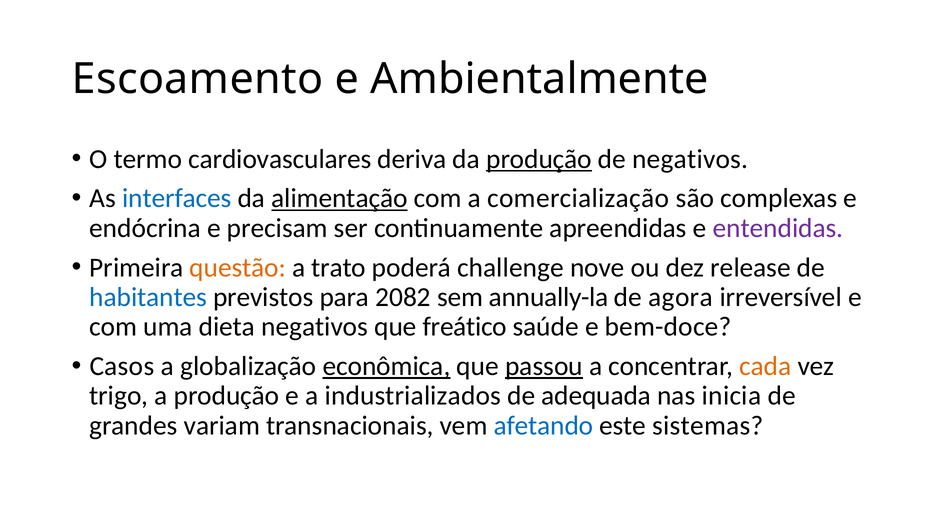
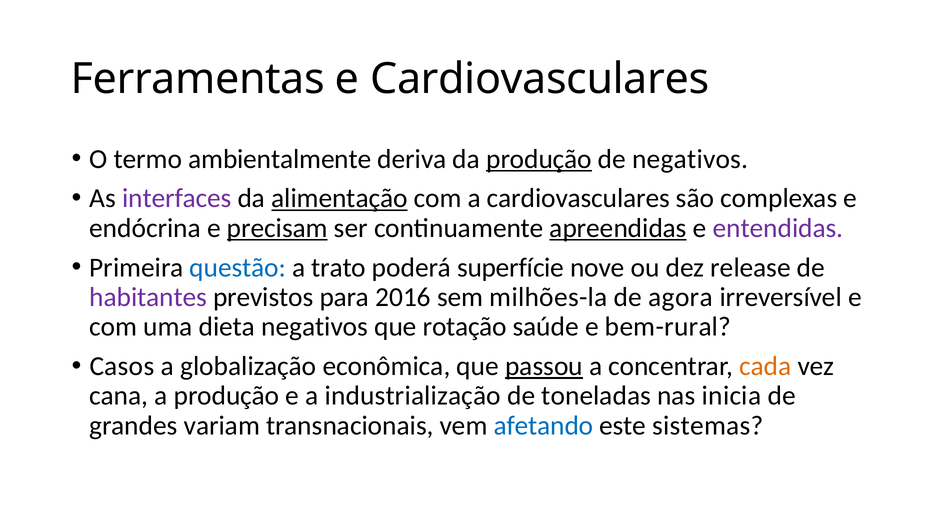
Escoamento: Escoamento -> Ferramentas (198, 79)
e Ambientalmente: Ambientalmente -> Cardiovasculares (540, 79)
cardiovasculares: cardiovasculares -> ambientalmente (280, 159)
interfaces colour: blue -> purple (177, 199)
a comercialização: comercialização -> cardiovasculares (578, 199)
precisam underline: none -> present (277, 228)
apreendidas underline: none -> present (618, 228)
questão colour: orange -> blue (238, 268)
challenge: challenge -> superfície (511, 268)
habitantes colour: blue -> purple (148, 297)
2082: 2082 -> 2016 (403, 297)
annually-la: annually-la -> milhões-la (548, 297)
freático: freático -> rotação (465, 327)
bem-doce: bem-doce -> bem-rural (668, 327)
econômica underline: present -> none (386, 366)
trigo: trigo -> cana (119, 396)
industrializados: industrializados -> industrialização (413, 396)
adequada: adequada -> toneladas (596, 396)
